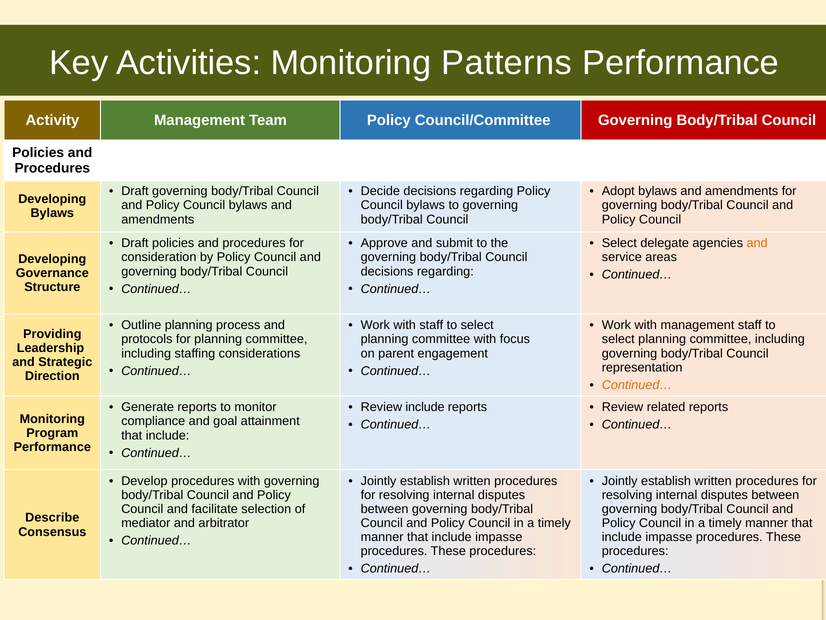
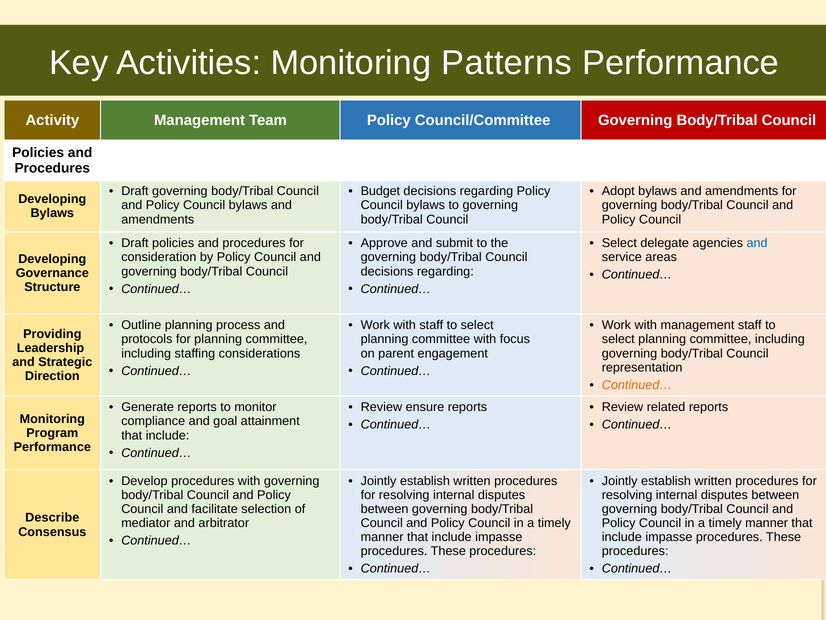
Decide: Decide -> Budget (380, 191)
and colour: orange -> blue (757, 243)
Review include: include -> ensure (425, 407)
